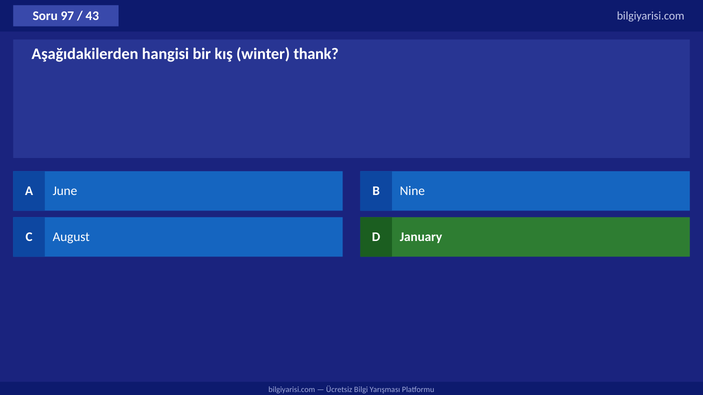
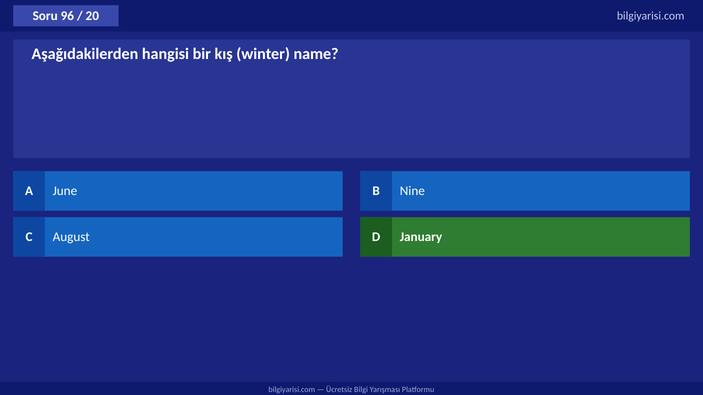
97: 97 -> 96 (67, 16)
43: 43 -> 20 (92, 16)
thank: thank -> name (316, 54)
